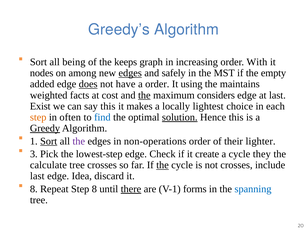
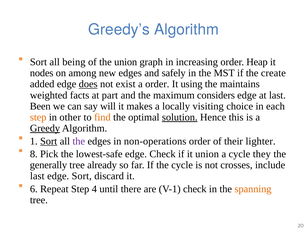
the keeps: keeps -> union (126, 62)
With: With -> Heap (257, 62)
edges underline: present -> none (130, 73)
empty: empty -> create (273, 73)
have: have -> exist (126, 84)
cost: cost -> part (110, 95)
the underline: present -> none (144, 95)
Exist: Exist -> Been (40, 106)
say this: this -> will (108, 106)
lightest: lightest -> visiting (208, 106)
often: often -> other (70, 117)
find colour: blue -> orange (102, 117)
3: 3 -> 8 (34, 154)
lowest-step: lowest-step -> lowest-safe (99, 154)
it create: create -> union (207, 154)
calculate: calculate -> generally (48, 165)
tree crosses: crosses -> already (102, 165)
the underline: present -> none (163, 165)
edge Idea: Idea -> Sort (82, 176)
8: 8 -> 6 (34, 189)
Step 8: 8 -> 4 (94, 189)
there underline: present -> none (131, 189)
V-1 forms: forms -> check (195, 189)
spanning colour: blue -> orange (253, 189)
